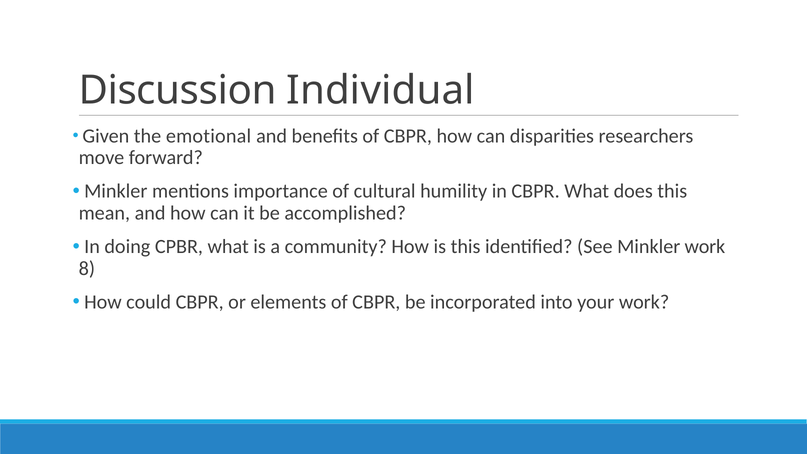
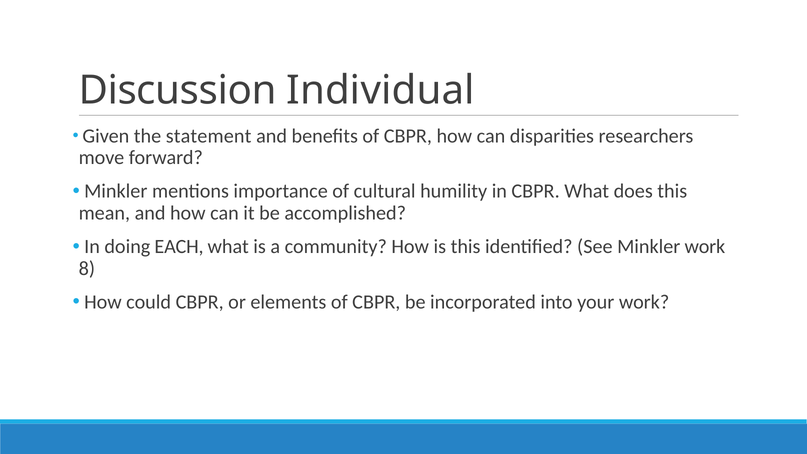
emotional: emotional -> statement (209, 136)
CPBR: CPBR -> EACH (179, 247)
